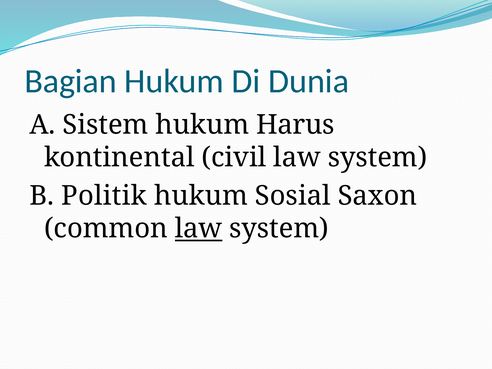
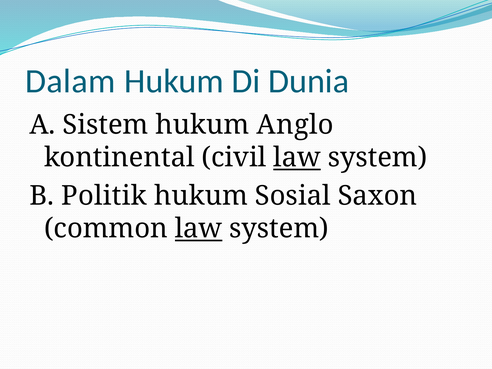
Bagian: Bagian -> Dalam (70, 81)
Harus: Harus -> Anglo (295, 125)
law underline: none -> present (297, 158)
